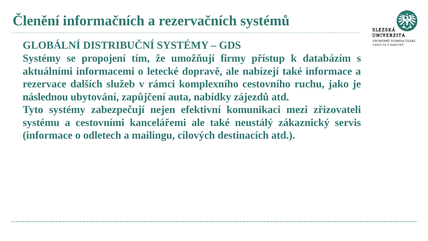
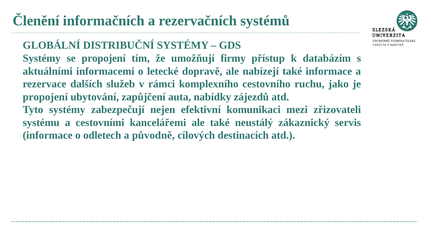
následnou: následnou -> propojení (45, 97)
mailingu: mailingu -> původně (153, 135)
